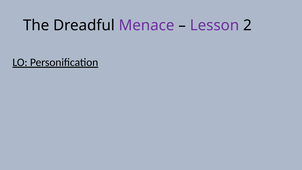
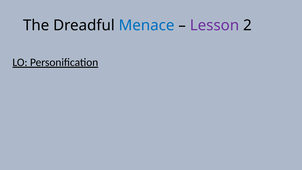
Menace colour: purple -> blue (147, 25)
